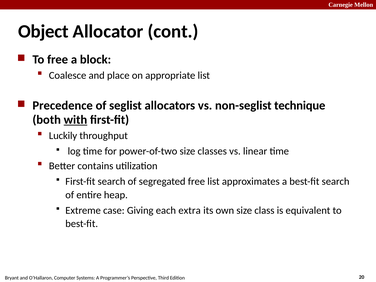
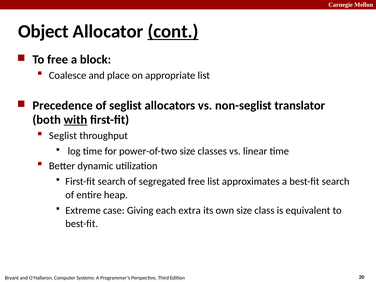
cont underline: none -> present (173, 31)
technique: technique -> translator (300, 105)
Luckily: Luckily -> Seglist (63, 136)
contains: contains -> dynamic (95, 166)
